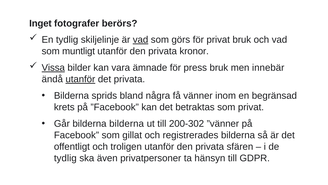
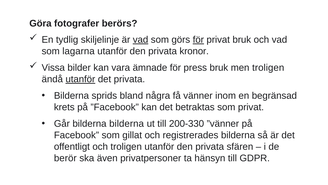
Inget: Inget -> Göra (40, 23)
för underline: none -> present (198, 40)
muntligt: muntligt -> lagarna (78, 51)
Vissa underline: present -> none (53, 68)
men innebär: innebär -> troligen (268, 68)
200-302: 200-302 -> 200-330 (187, 123)
tydlig: tydlig -> berör (65, 158)
